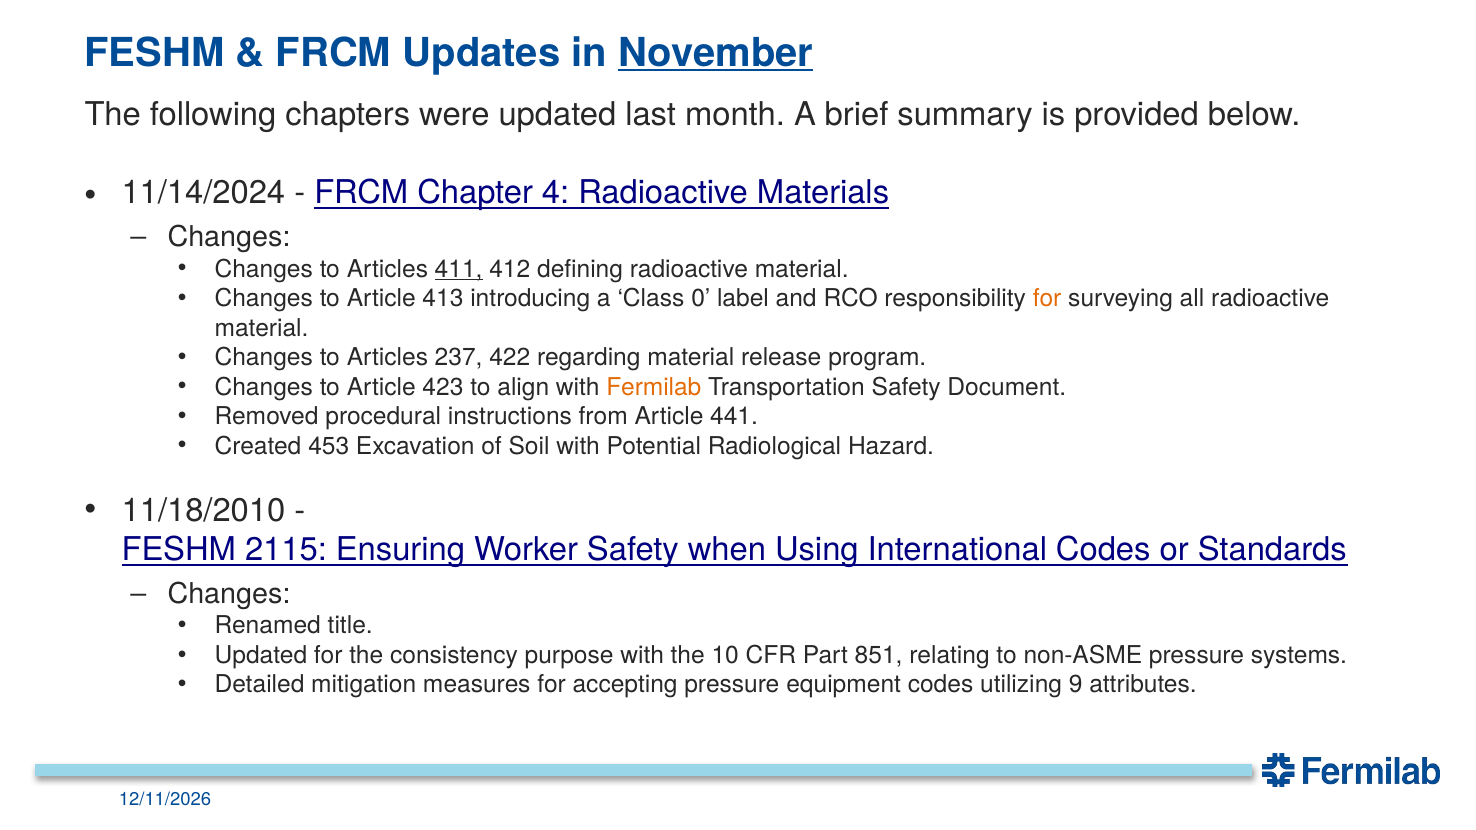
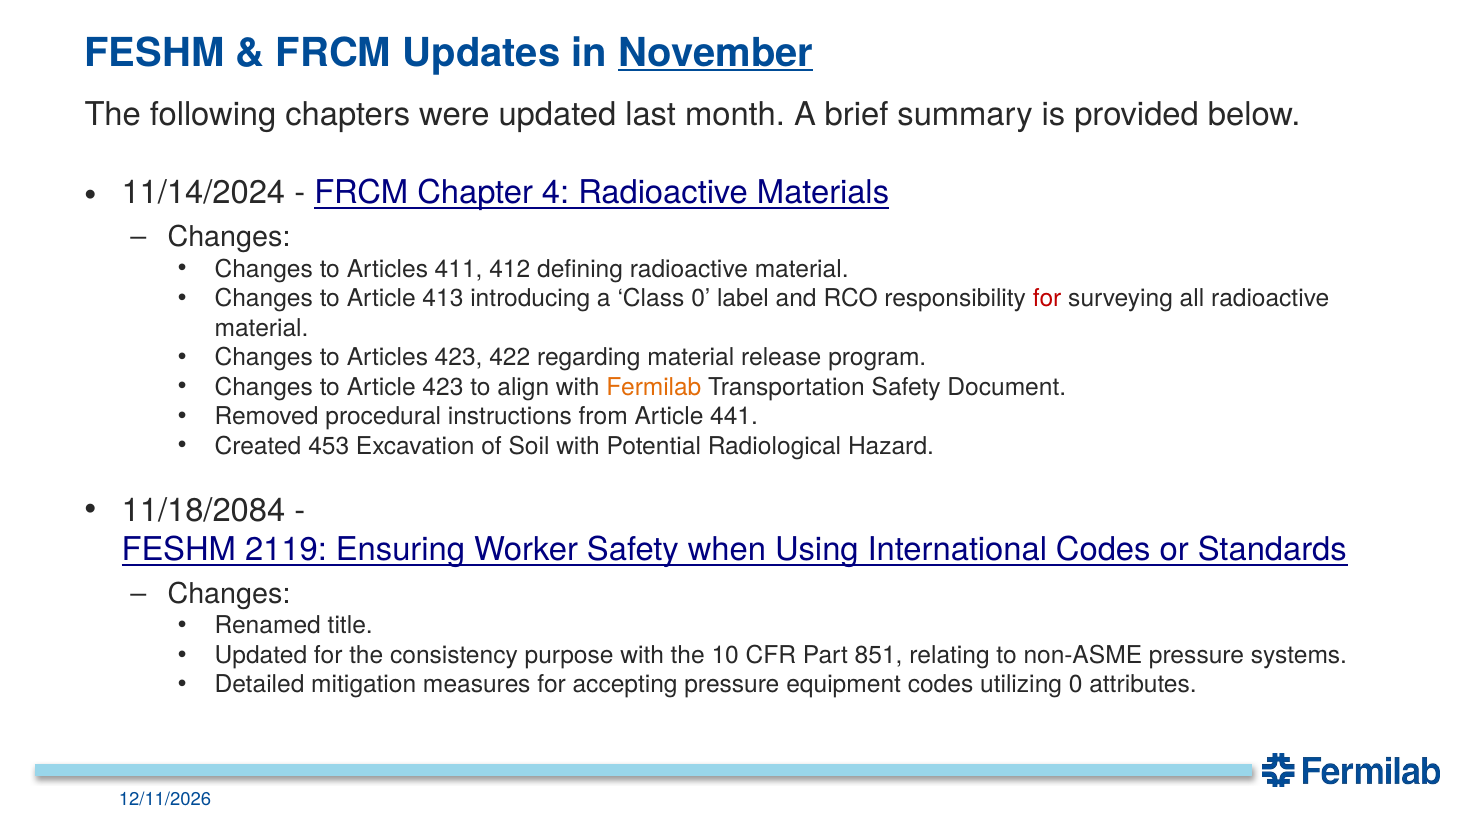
411 underline: present -> none (459, 269)
for colour: orange -> red (1047, 299)
Articles 237: 237 -> 423 (459, 358)
11/18/2010: 11/18/2010 -> 11/18/2084 (203, 511)
2115: 2115 -> 2119 (286, 550)
utilizing 9: 9 -> 0 (1076, 685)
